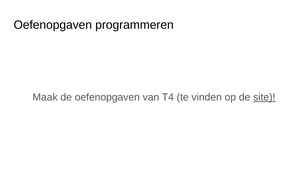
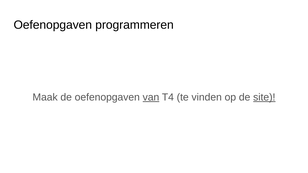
van underline: none -> present (151, 97)
